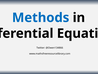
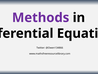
Methods colour: blue -> purple (41, 18)
